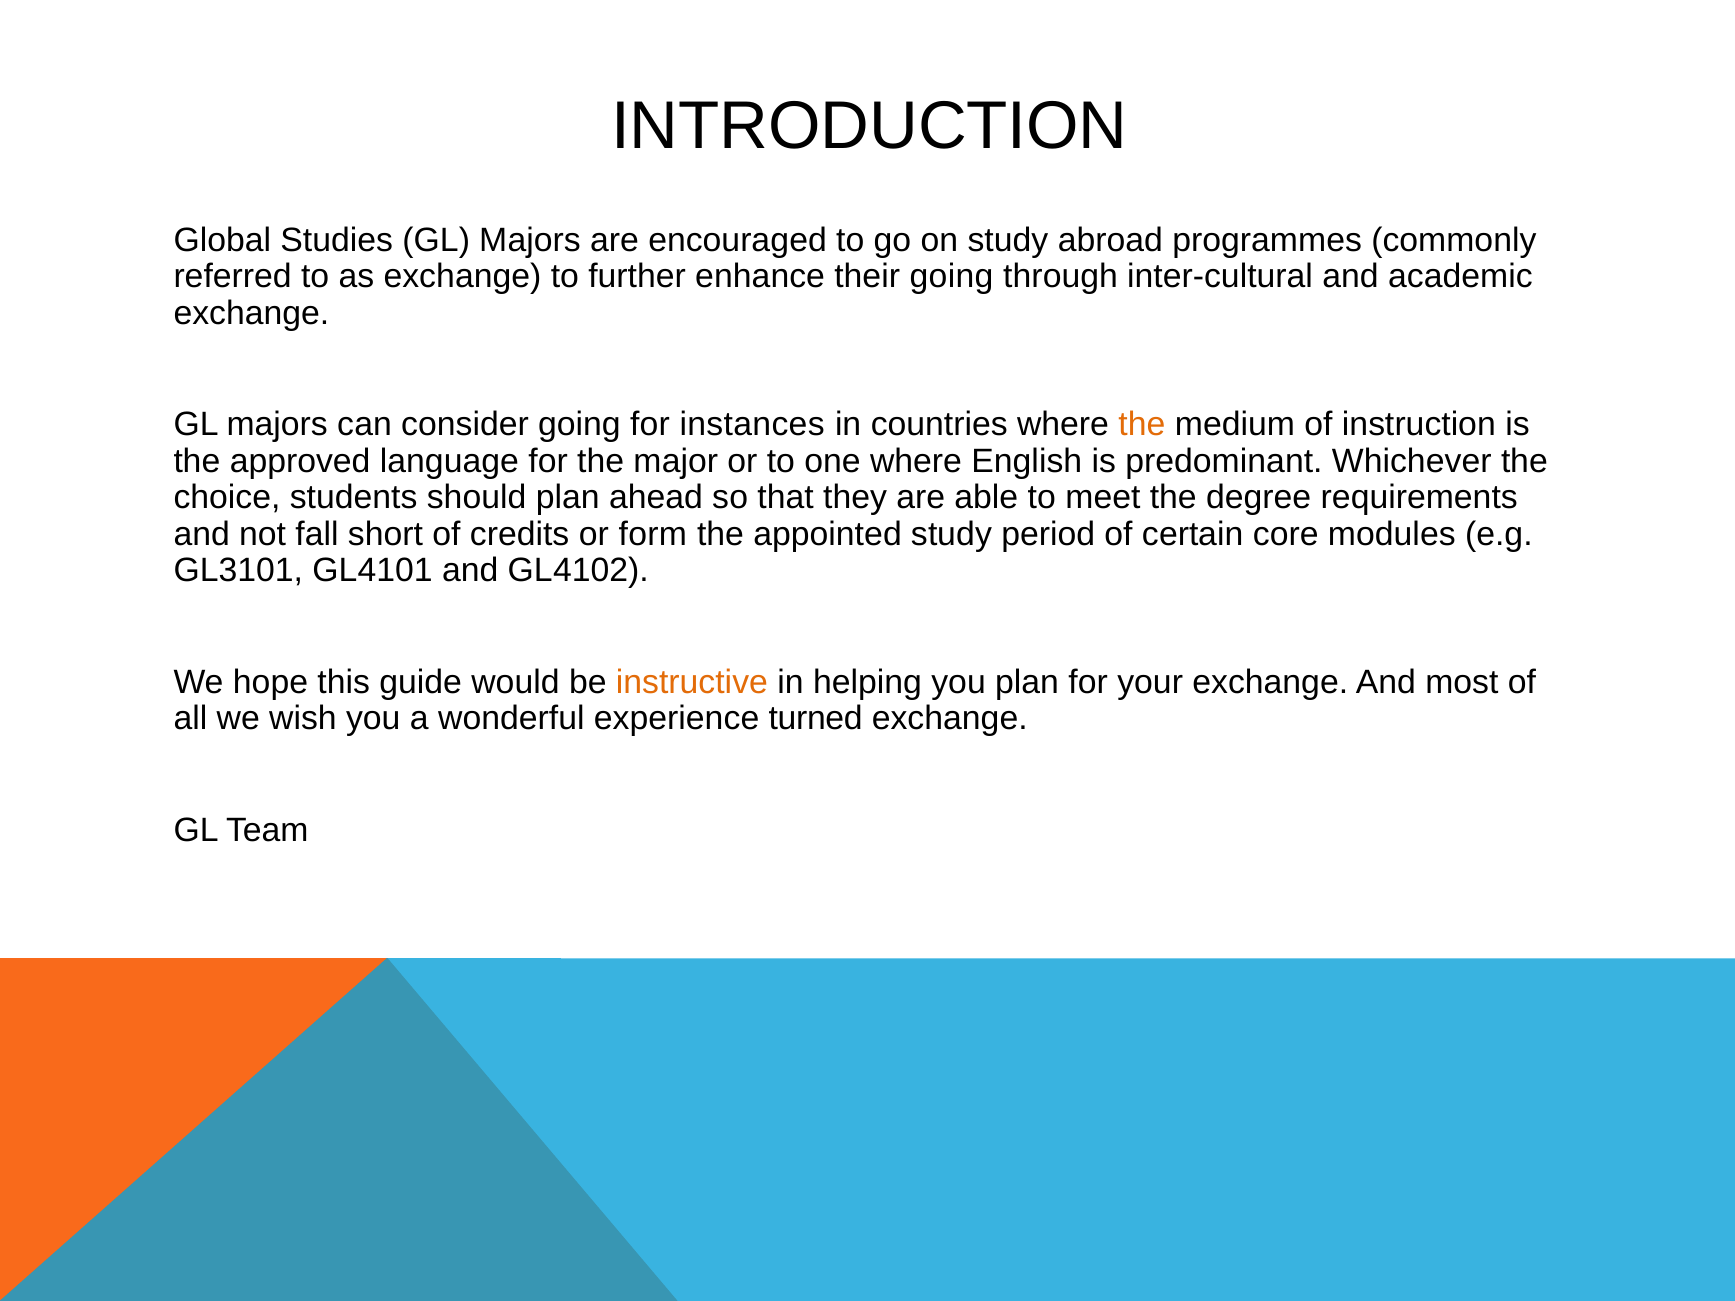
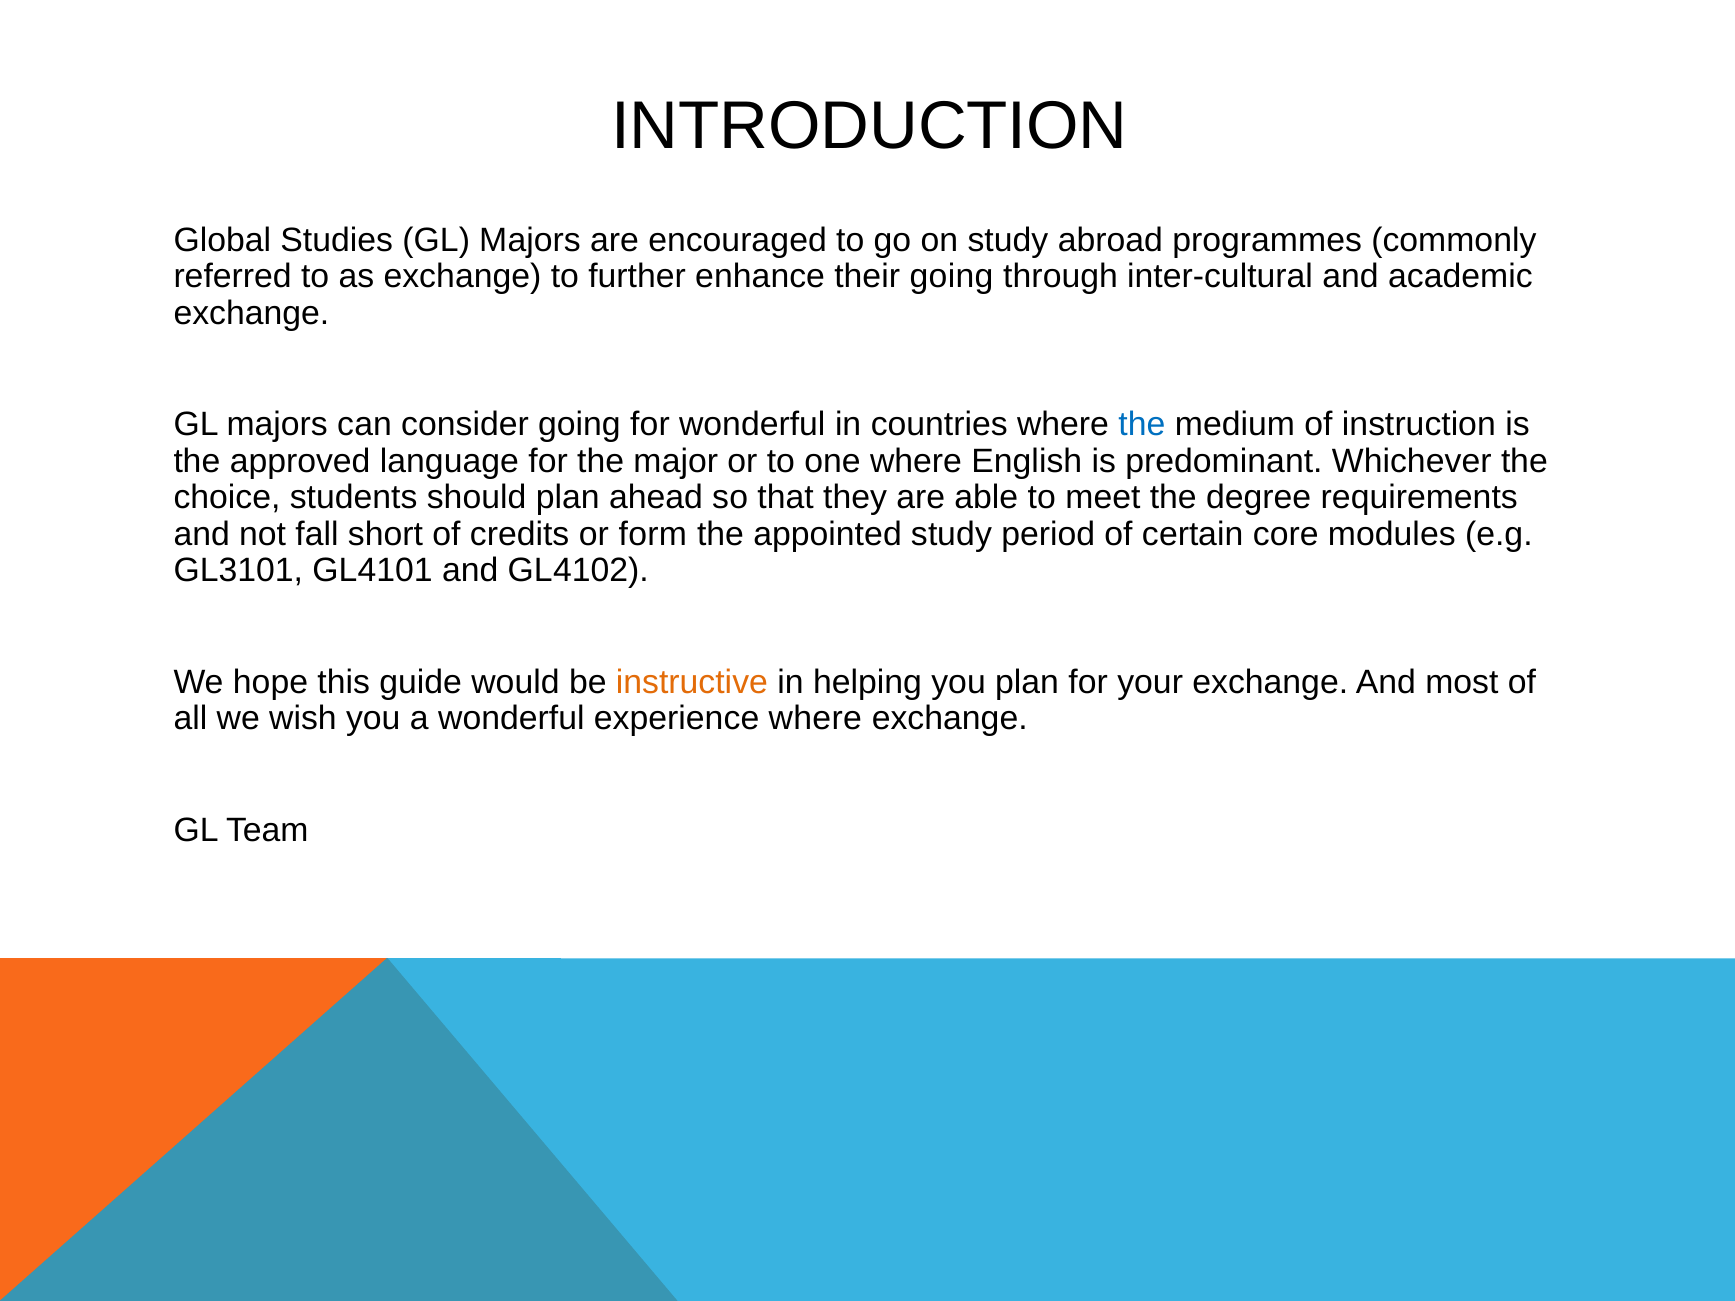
for instances: instances -> wonderful (752, 425)
the colour: orange -> blue (1142, 425)
experience turned: turned -> where (815, 719)
